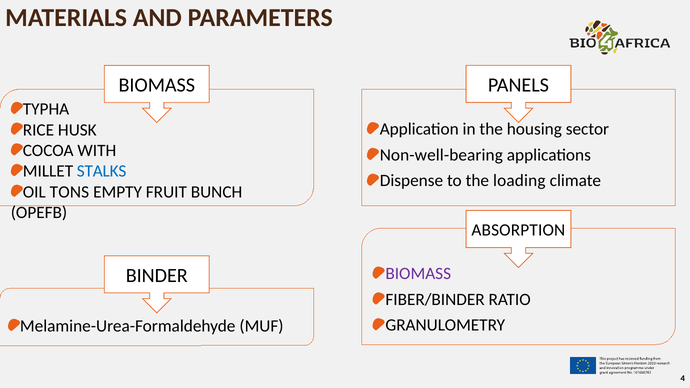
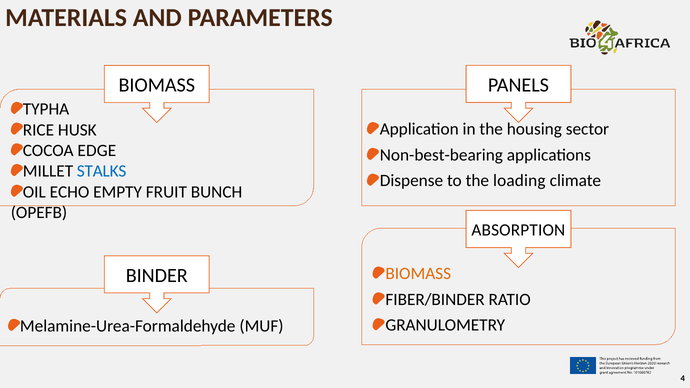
WITH: WITH -> EDGE (97, 151)
Non-well-bearing: Non-well-bearing -> Non-best-bearing (441, 155)
TONS: TONS -> ECHO (70, 192)
BIOMASS colour: purple -> orange (418, 274)
